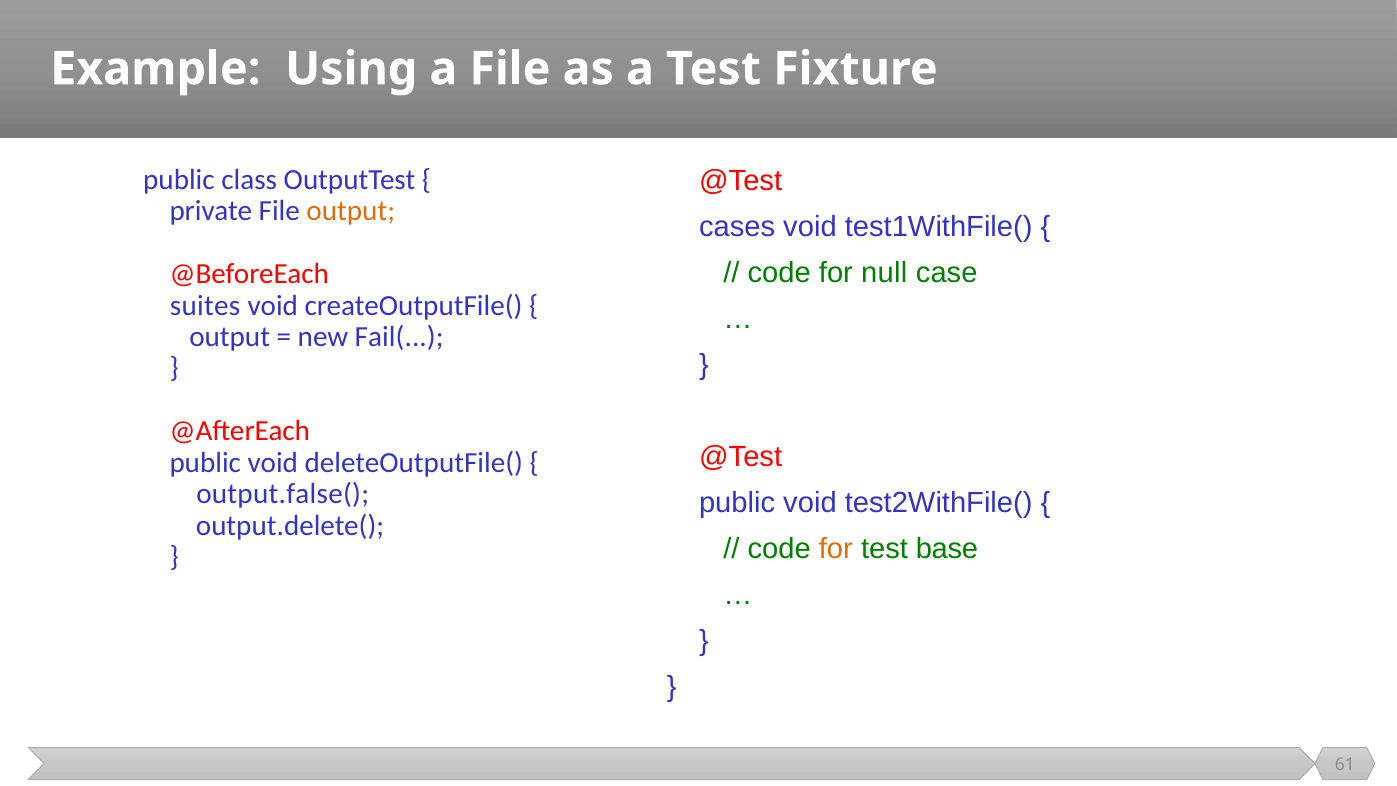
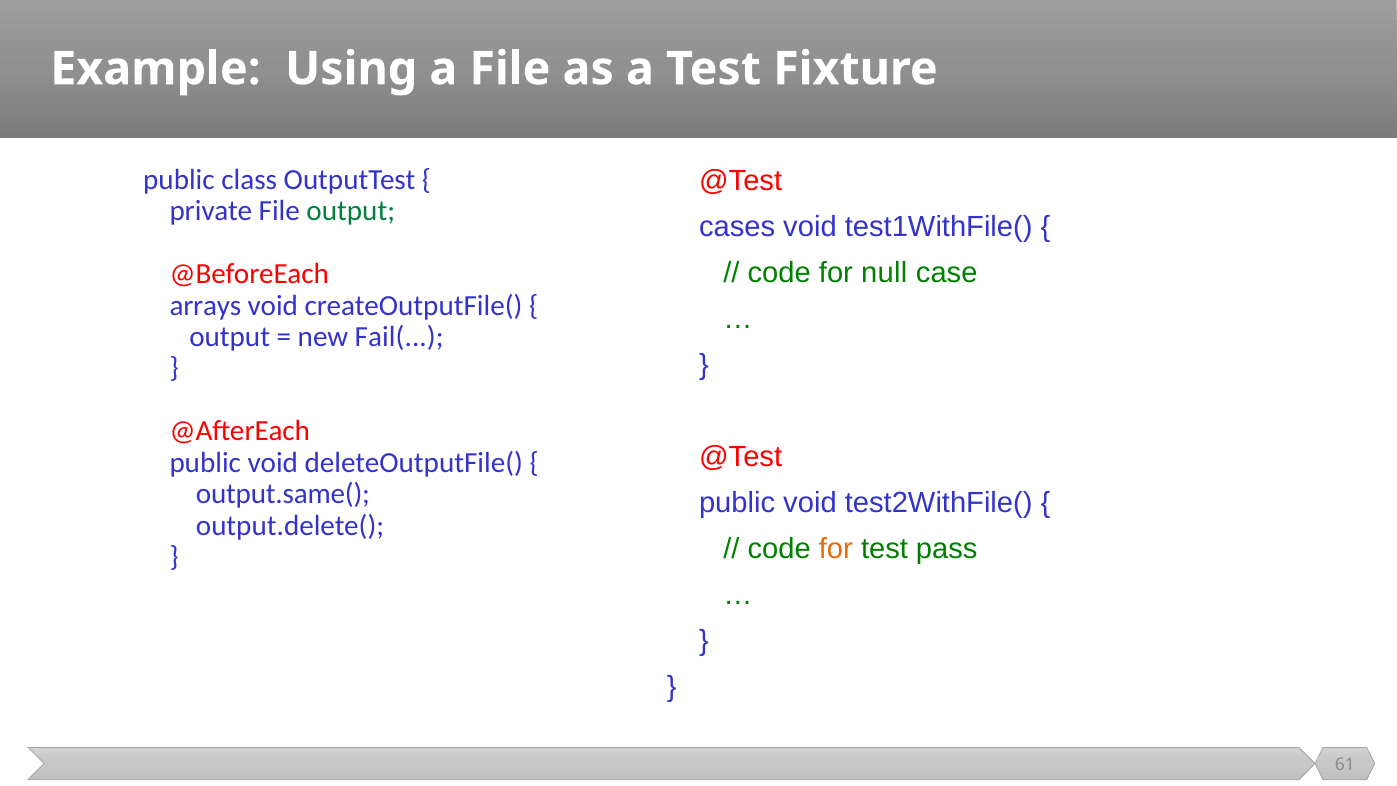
output colour: orange -> green (351, 211)
suites: suites -> arrays (205, 305)
output.false(: output.false( -> output.same( (283, 494)
base: base -> pass (947, 548)
